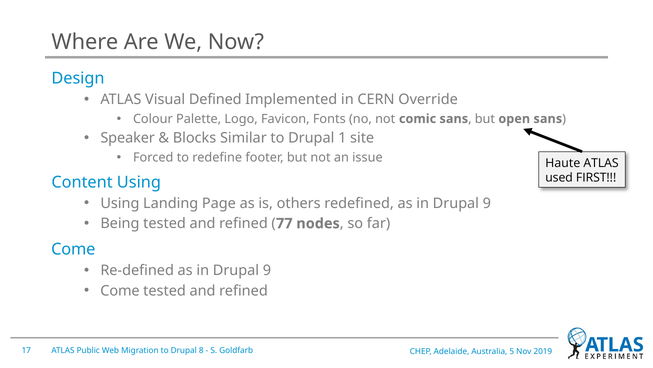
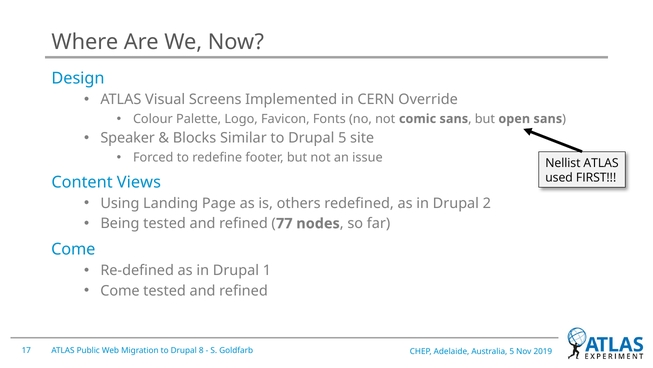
Defined: Defined -> Screens (215, 99)
Drupal 1: 1 -> 5 (342, 138)
Haute: Haute -> Nellist (563, 163)
Content Using: Using -> Views (139, 182)
9: 9 -> 2 (487, 203)
9: 9 -> 1 (267, 270)
